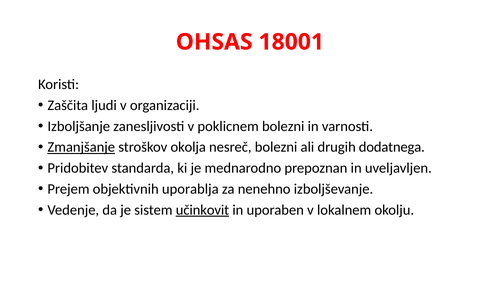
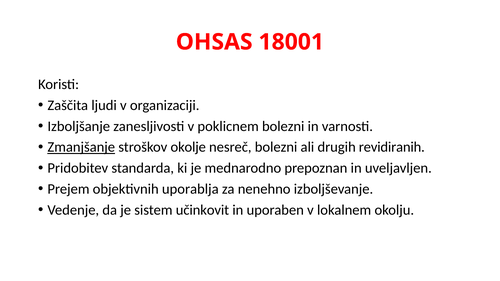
okolja: okolja -> okolje (188, 147)
dodatnega: dodatnega -> revidiranih (392, 147)
učinkovit underline: present -> none (202, 210)
